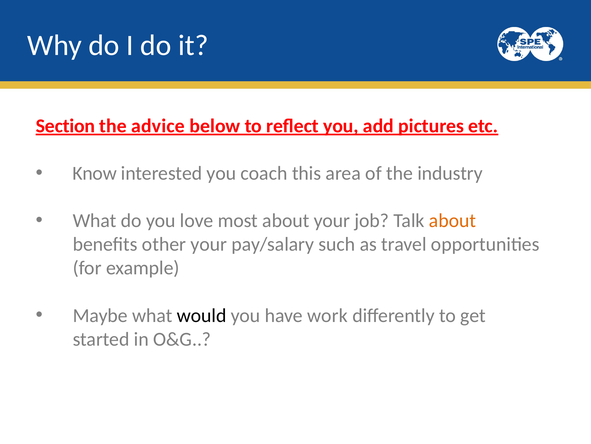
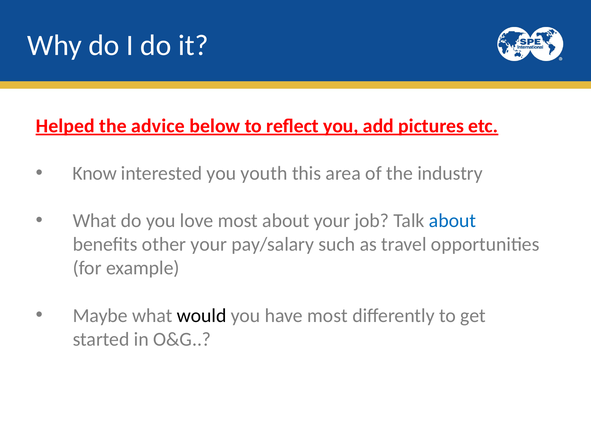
Section: Section -> Helped (65, 126)
coach: coach -> youth (264, 173)
about colour: orange -> blue (452, 220)
have work: work -> most (327, 315)
